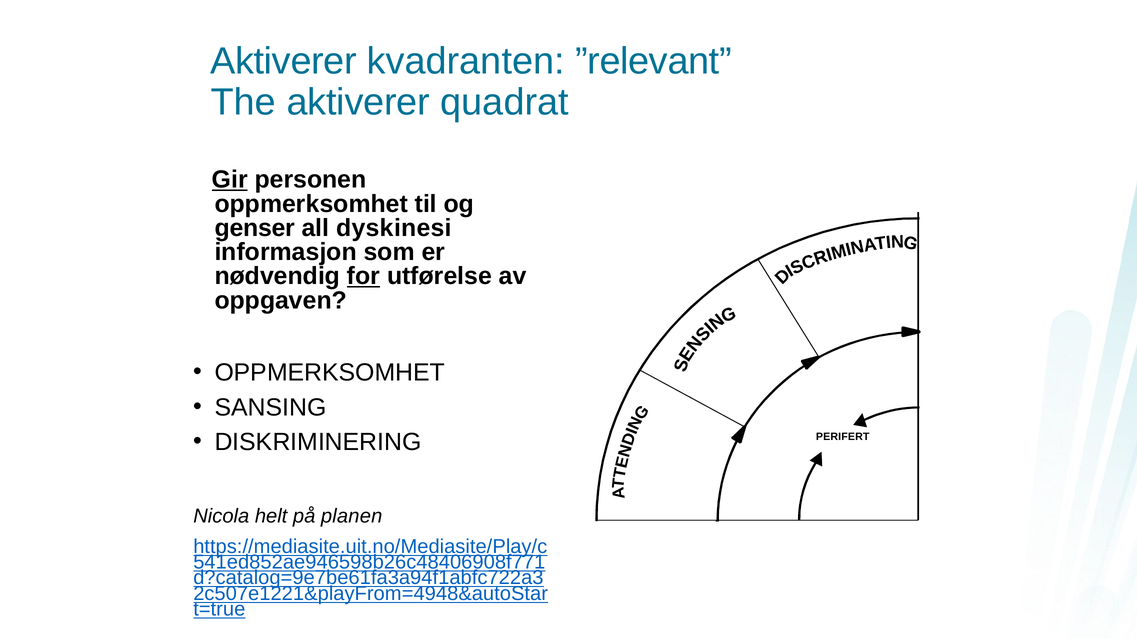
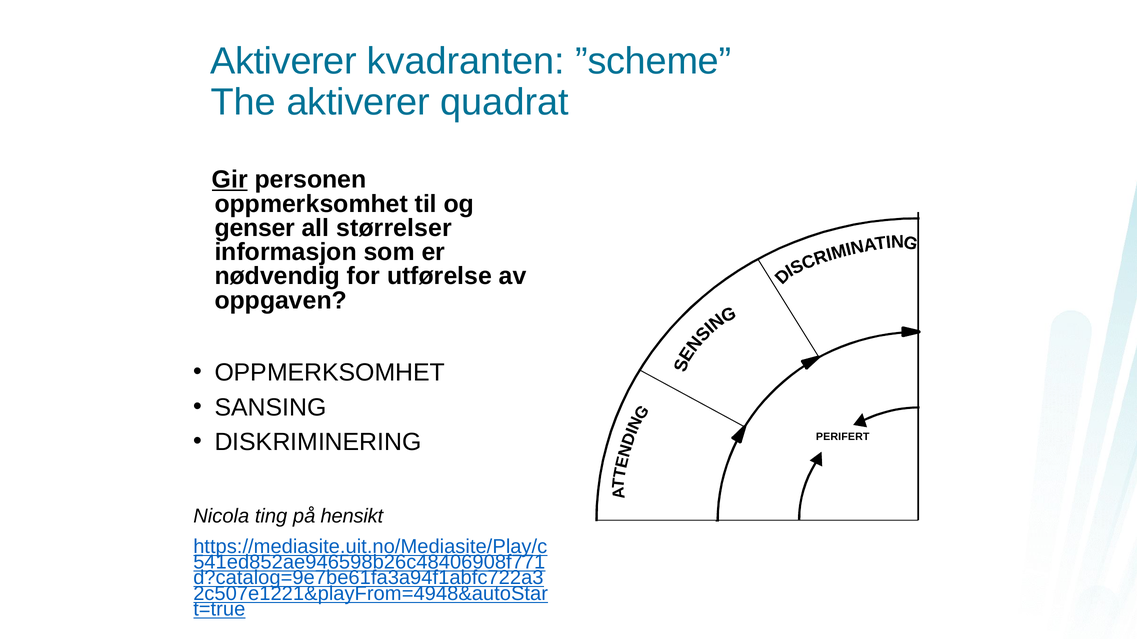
”relevant: ”relevant -> ”scheme (653, 61)
dyskinesi: dyskinesi -> størrelser (394, 228)
for underline: present -> none (364, 277)
helt: helt -> ting (271, 517)
planen: planen -> hensikt (352, 517)
